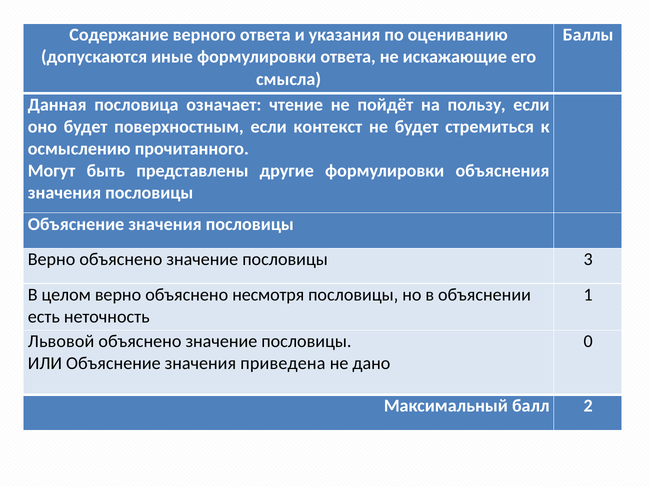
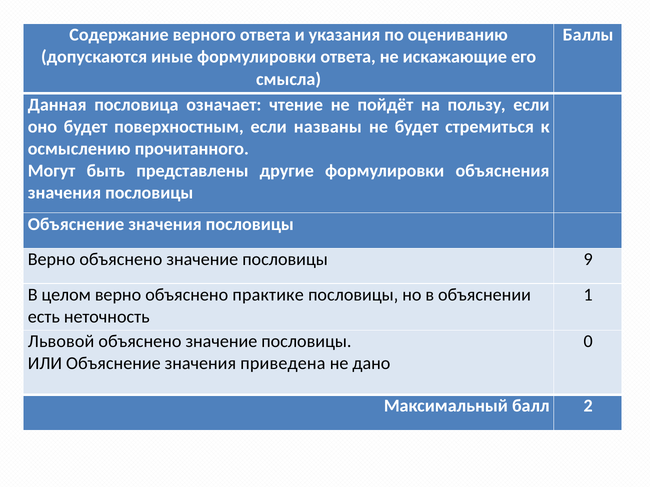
контекст: контекст -> названы (328, 127)
3: 3 -> 9 (588, 260)
несмотря: несмотря -> практике (268, 295)
